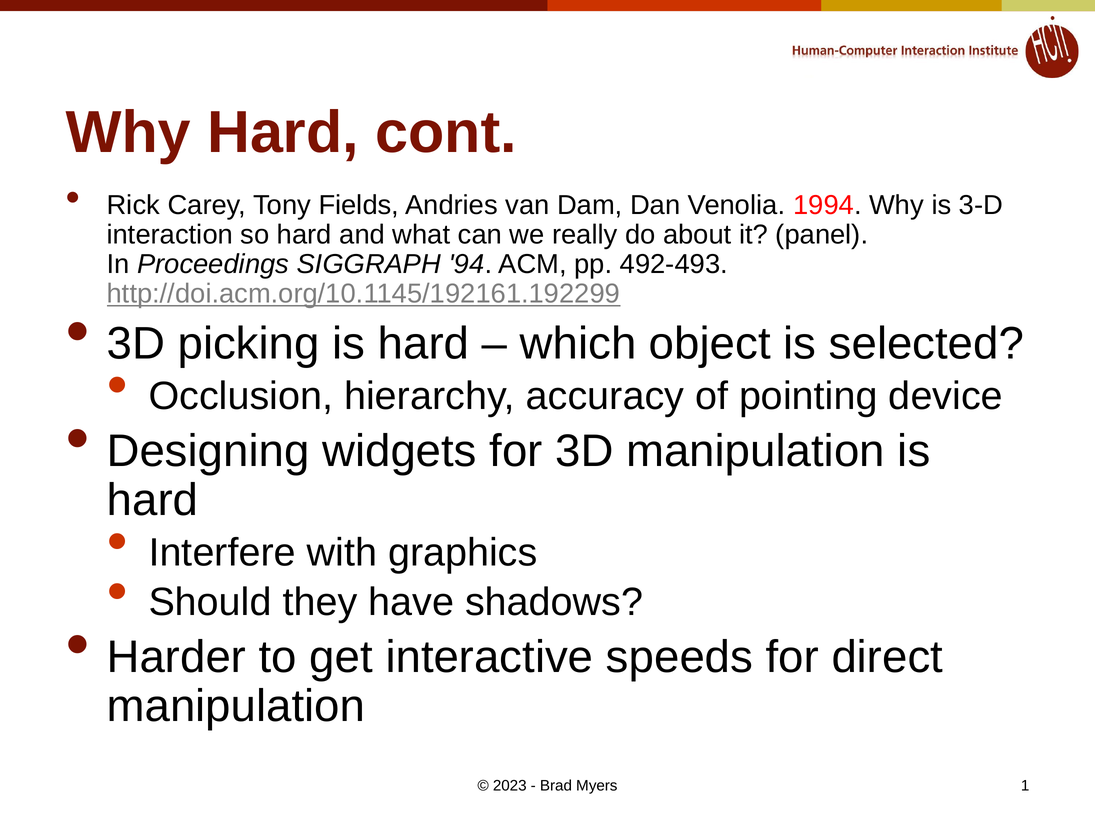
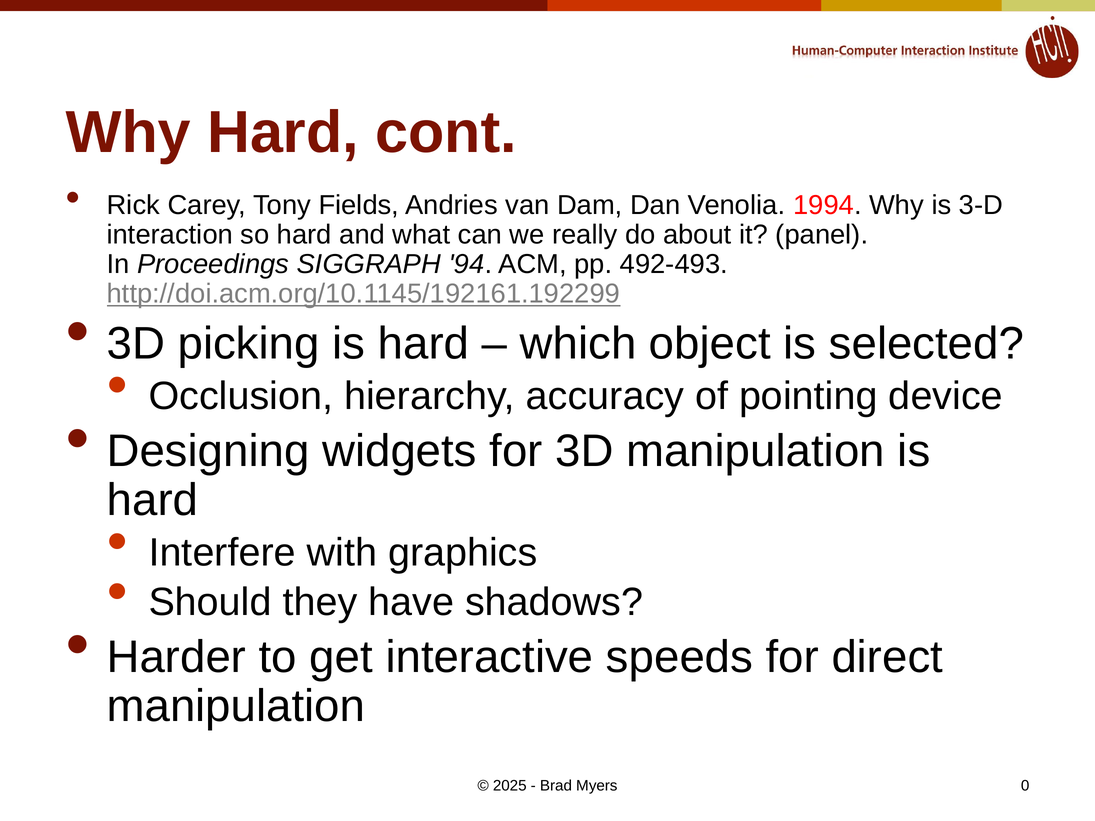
2023: 2023 -> 2025 (510, 786)
1: 1 -> 0 (1025, 786)
